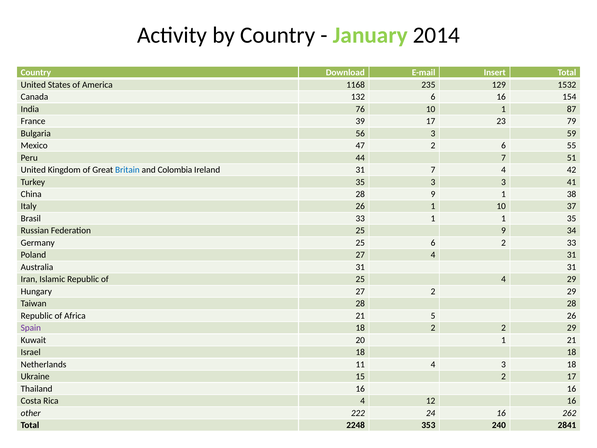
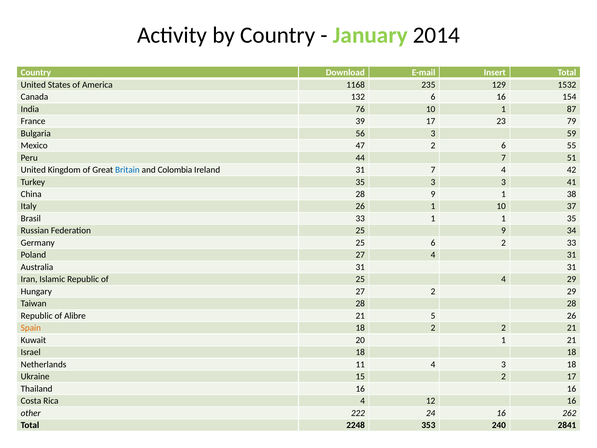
Africa: Africa -> Alibre (75, 316)
Spain colour: purple -> orange (31, 328)
2 2 29: 29 -> 21 (572, 328)
